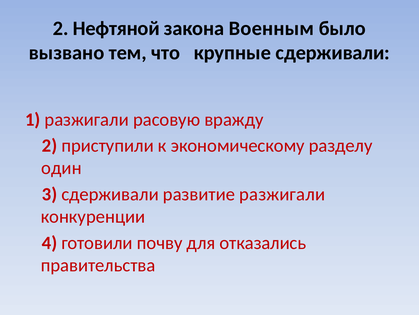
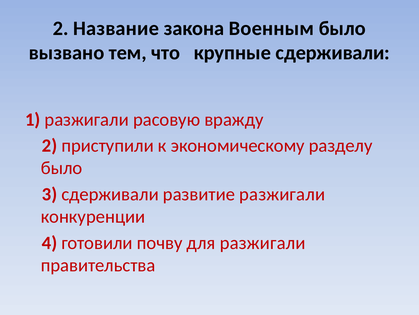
Нефтяной: Нефтяной -> Название (116, 28)
один: один -> было (62, 168)
для отказались: отказались -> разжигали (263, 242)
